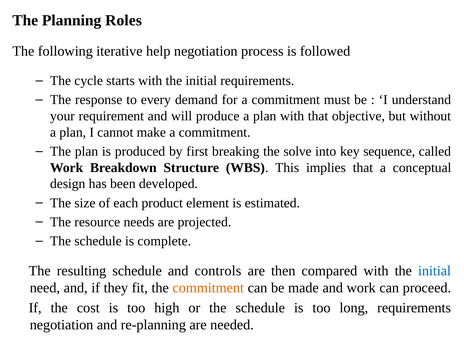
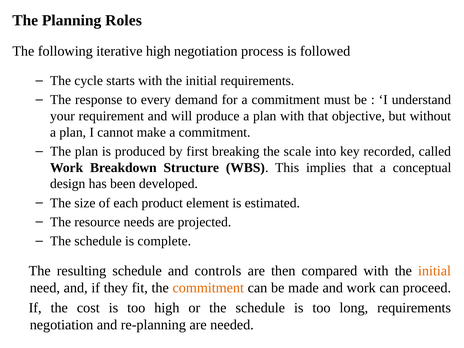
iterative help: help -> high (158, 51)
solve: solve -> scale (297, 151)
sequence: sequence -> recorded (389, 151)
initial colour: blue -> orange (435, 271)
